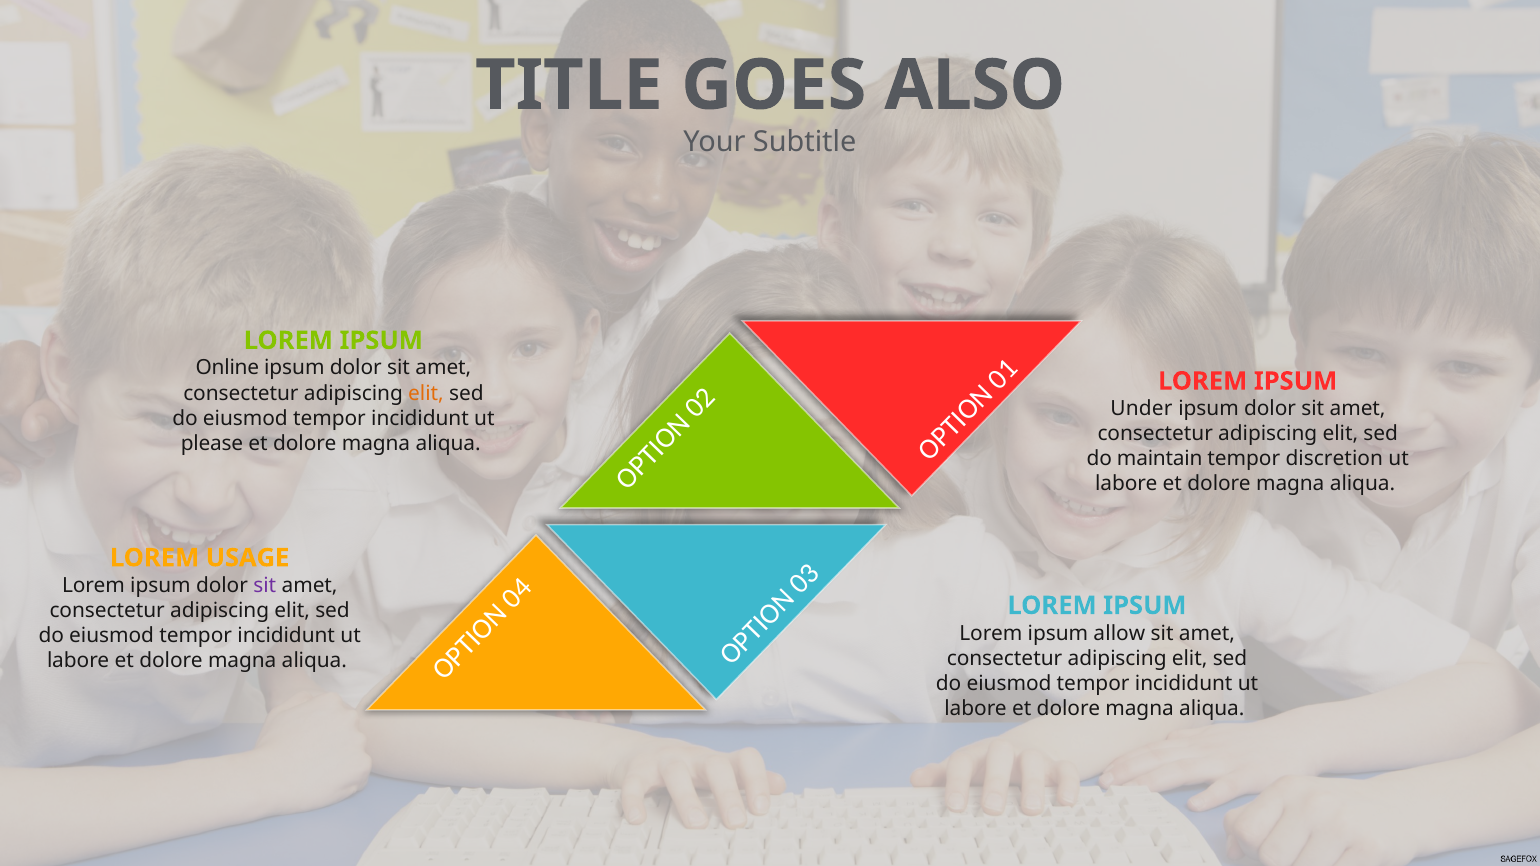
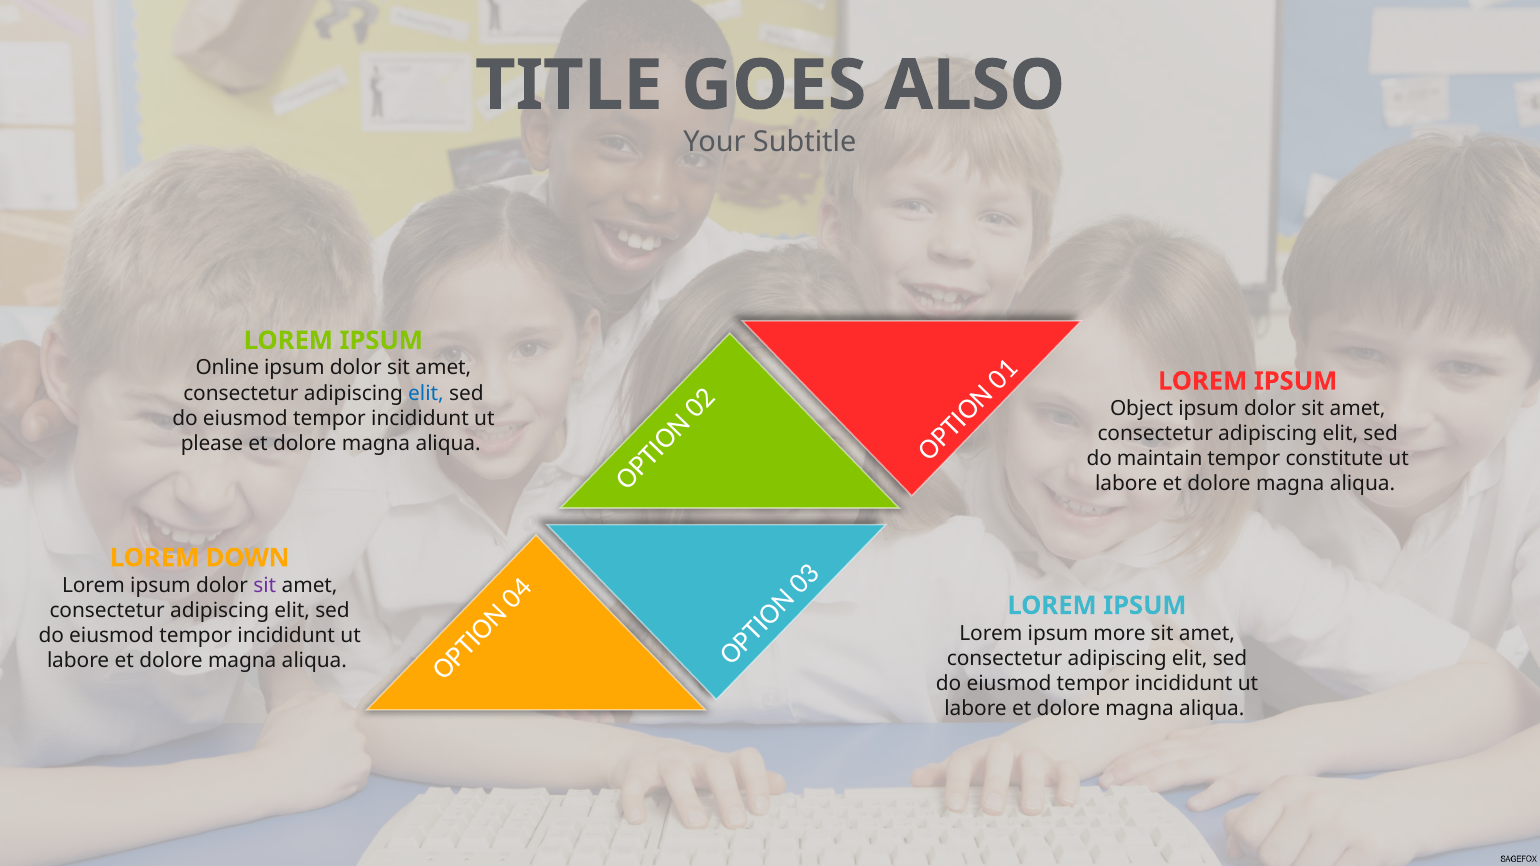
elit colour: orange -> blue (426, 393)
Under: Under -> Object (1142, 409)
discretion: discretion -> constitute (1334, 459)
USAGE: USAGE -> DOWN (248, 558)
allow: allow -> more (1120, 633)
